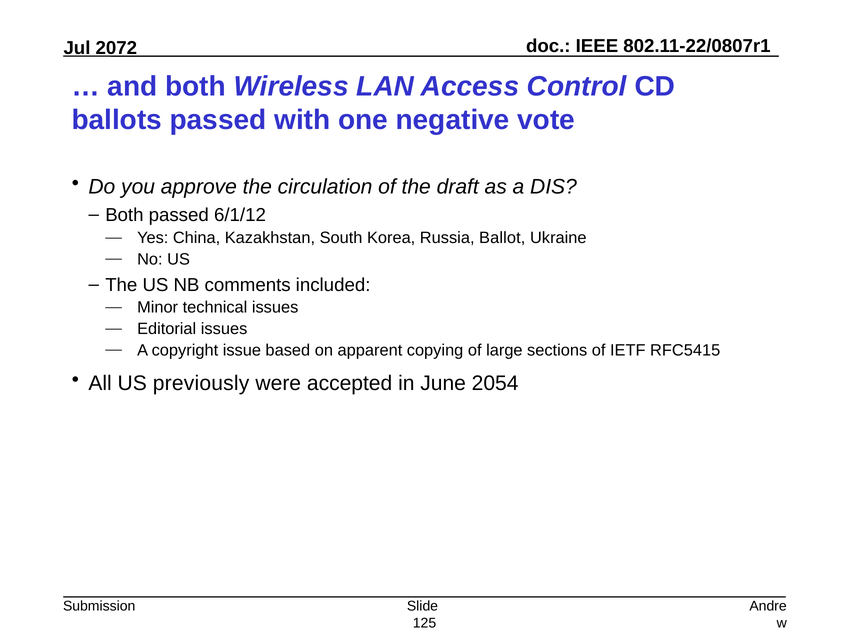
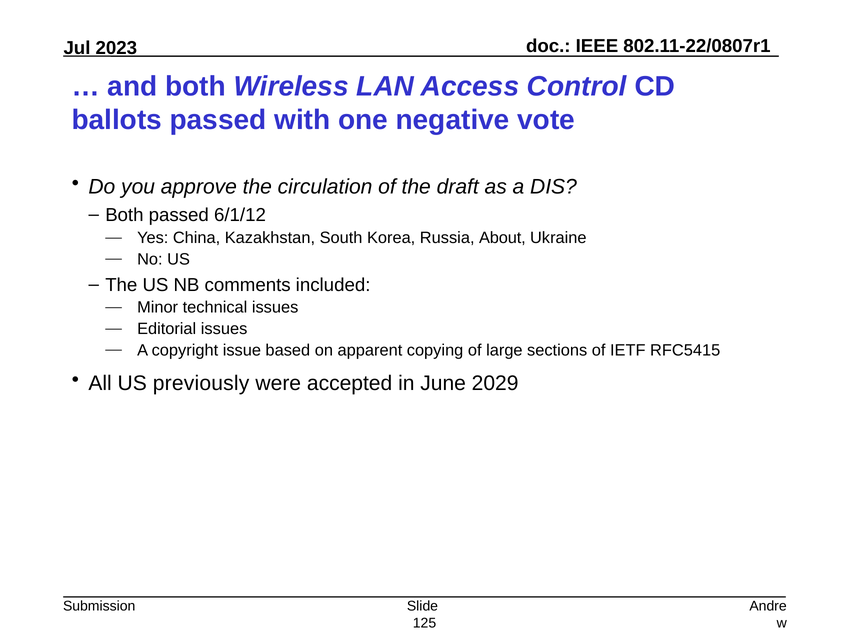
2072: 2072 -> 2023 (116, 48)
Ballot: Ballot -> About (502, 238)
2054: 2054 -> 2029 (495, 383)
